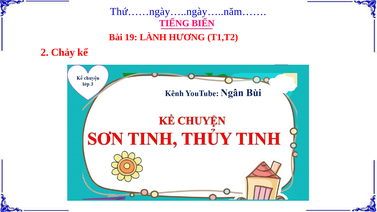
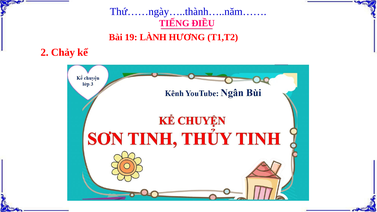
Thứ……ngày…..ngày…..năm……: Thứ……ngày…..ngày…..năm…… -> Thứ……ngày…..thành…..năm…… (188, 12)
BIẾN: BIẾN -> ĐIỀU (203, 23)
